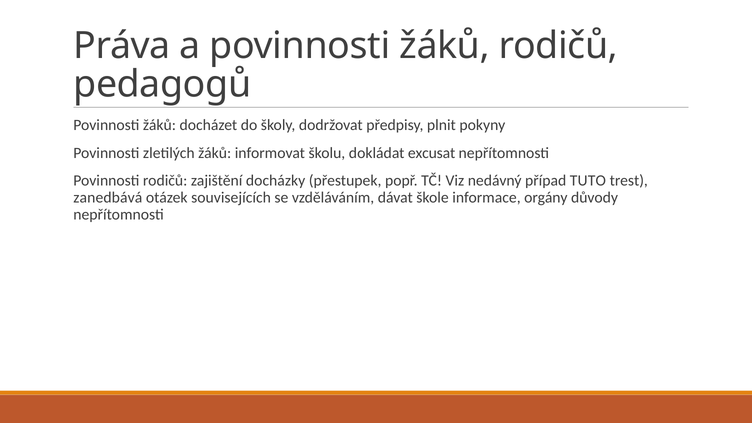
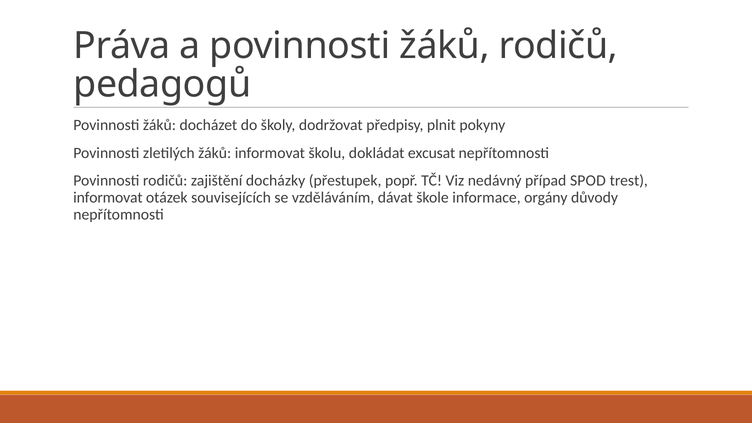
TUTO: TUTO -> SPOD (588, 181)
zanedbává: zanedbává -> informovat (108, 198)
